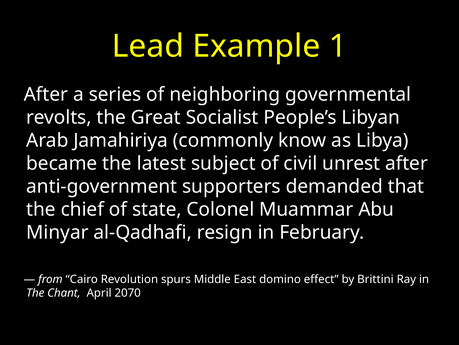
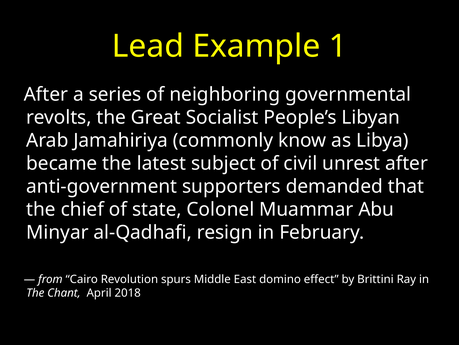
2070: 2070 -> 2018 (128, 293)
